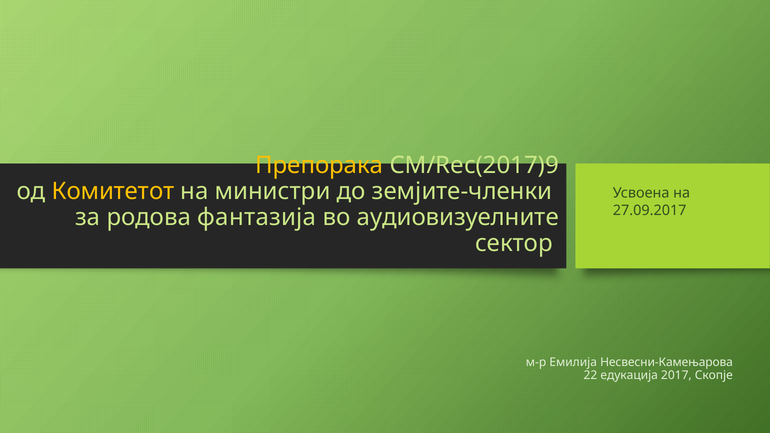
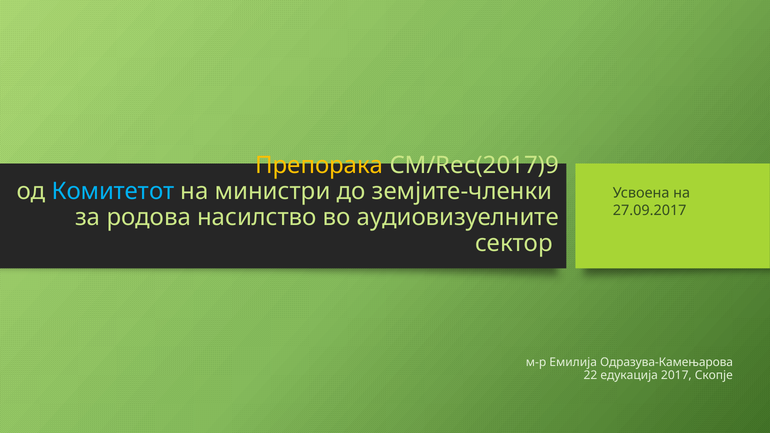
Комитетот colour: yellow -> light blue (113, 191)
фантазија: фантазија -> насилство (257, 217)
Несвесни-Камењарова: Несвесни-Камењарова -> Одразува-Камењарова (667, 363)
